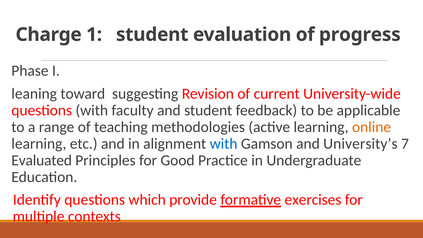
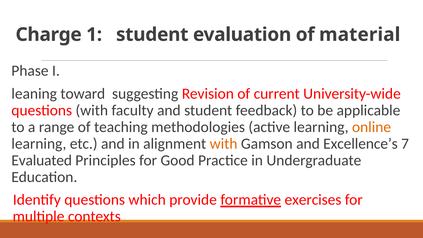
progress: progress -> material (360, 35)
with colour: blue -> orange (224, 144)
University’s: University’s -> Excellence’s (360, 144)
